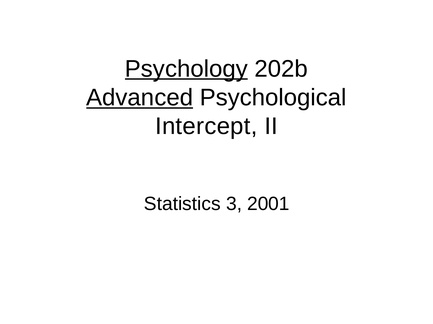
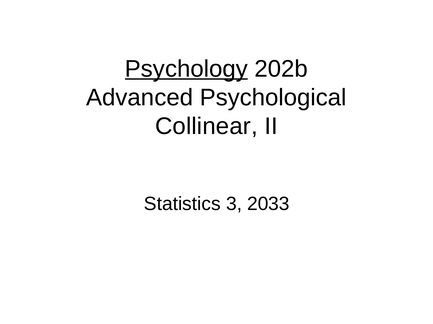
Advanced underline: present -> none (140, 98)
Intercept: Intercept -> Collinear (206, 127)
2001: 2001 -> 2033 (268, 204)
